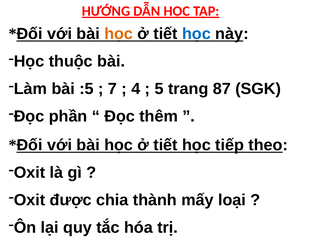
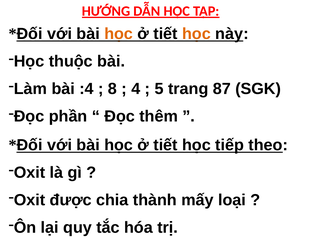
học colour: blue -> orange (196, 34)
:5: :5 -> :4 (86, 89)
7: 7 -> 8 (112, 89)
